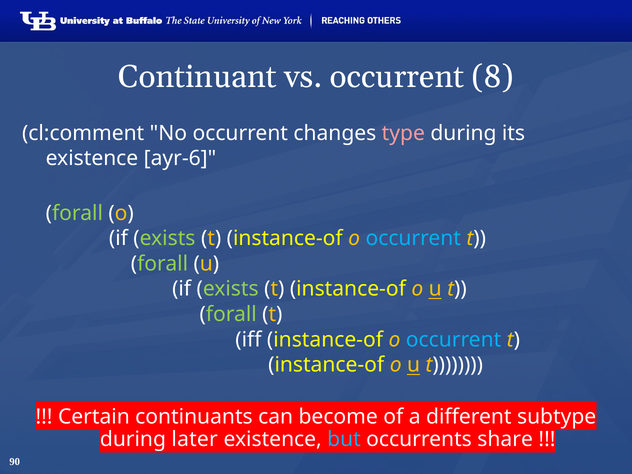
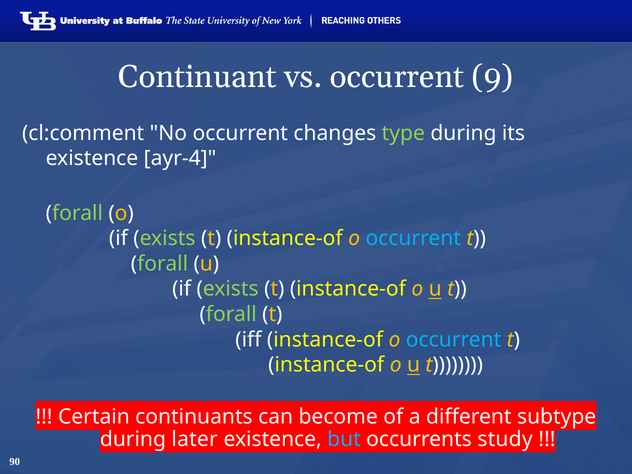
8: 8 -> 9 (492, 77)
type colour: pink -> light green (403, 133)
ayr-6: ayr-6 -> ayr-4 (180, 158)
share: share -> study (505, 439)
